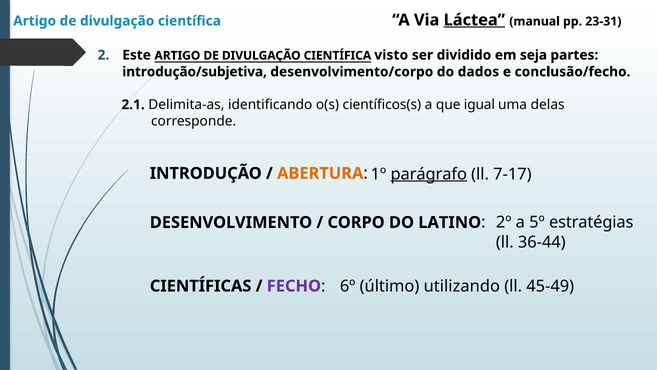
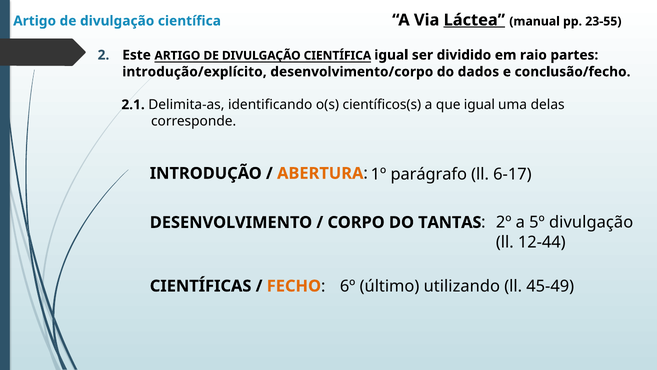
23-31: 23-31 -> 23-55 (603, 21)
CIENTÍFICA visto: visto -> igual (391, 55)
seja: seja -> raio (533, 55)
introdução/subjetiva: introdução/subjetiva -> introdução/explícito (194, 72)
parágrafo underline: present -> none (429, 174)
7-17: 7-17 -> 6-17 (512, 174)
5º estratégias: estratégias -> divulgação (591, 222)
LATINO: LATINO -> TANTAS (450, 222)
36-44: 36-44 -> 12-44 (542, 242)
FECHO colour: purple -> orange (294, 286)
